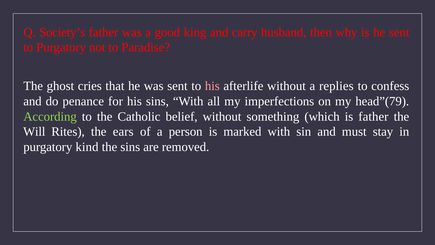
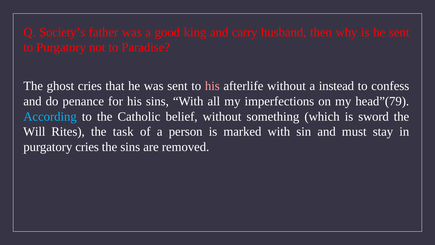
replies: replies -> instead (336, 86)
According colour: light green -> light blue (50, 116)
is father: father -> sword (374, 116)
ears: ears -> task (123, 132)
purgatory kind: kind -> cries (87, 147)
